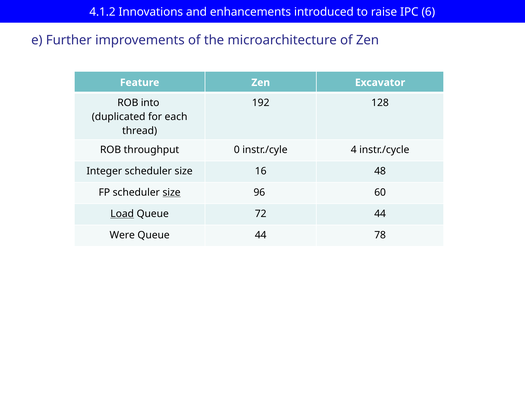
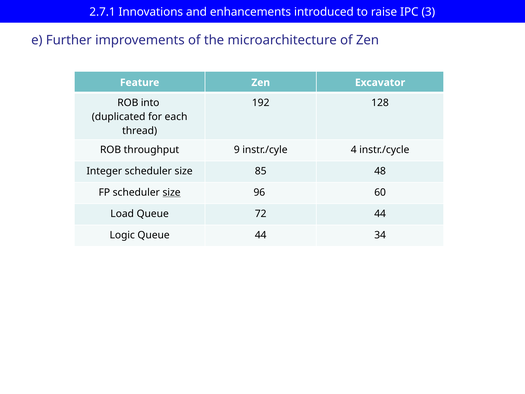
4.1.2: 4.1.2 -> 2.7.1 (102, 12)
6: 6 -> 3 (428, 12)
0: 0 -> 9 (237, 150)
16: 16 -> 85 (261, 171)
Load underline: present -> none (122, 214)
Were: Were -> Logic (122, 235)
78: 78 -> 34 (380, 235)
